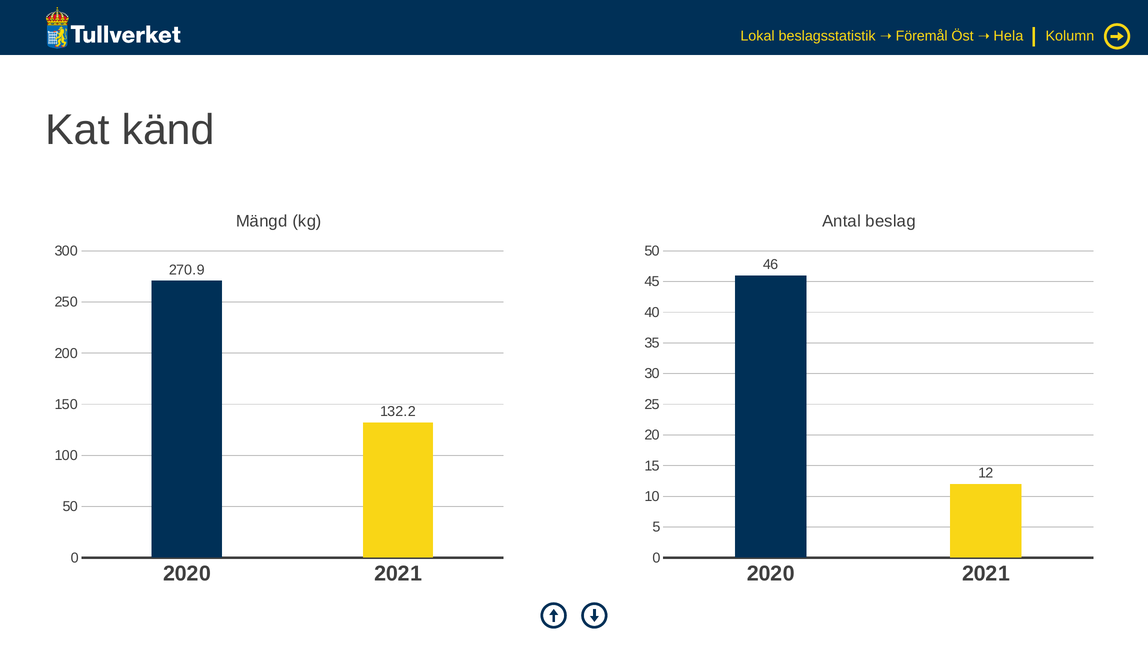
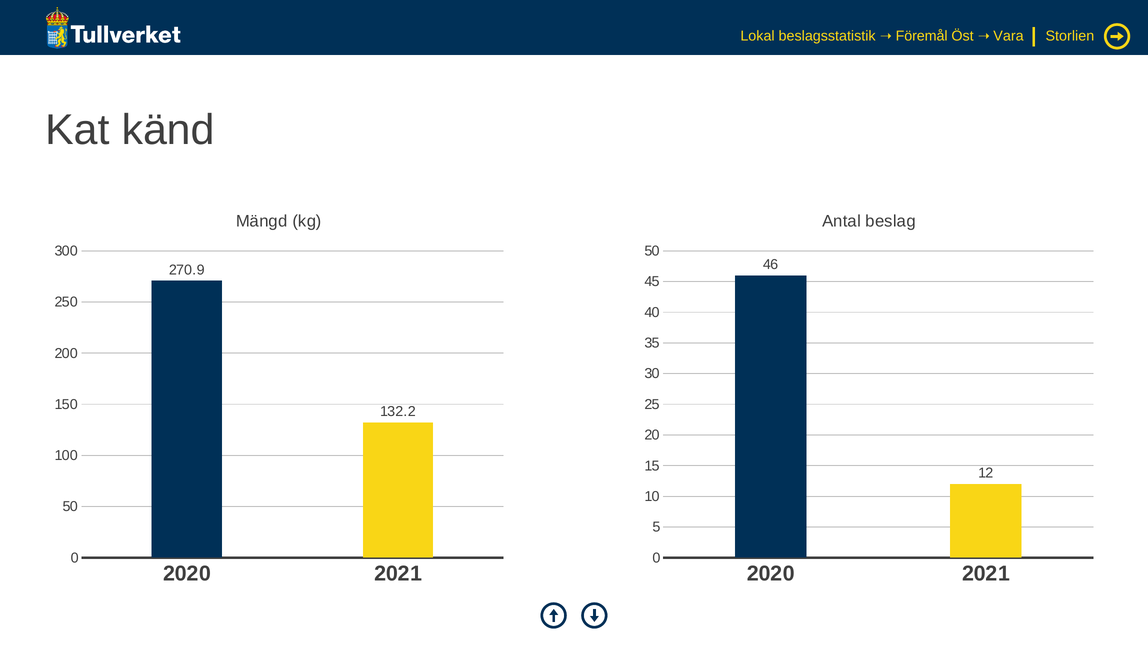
Hela: Hela -> Vara (1008, 36)
Kolumn: Kolumn -> Storlien (1070, 36)
